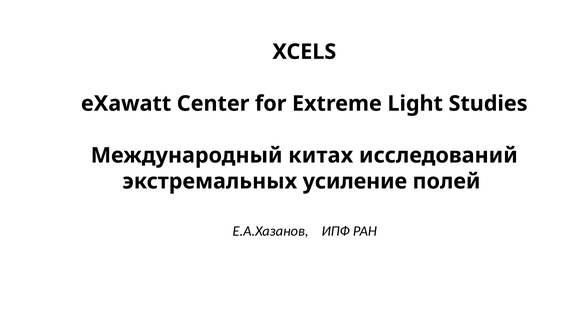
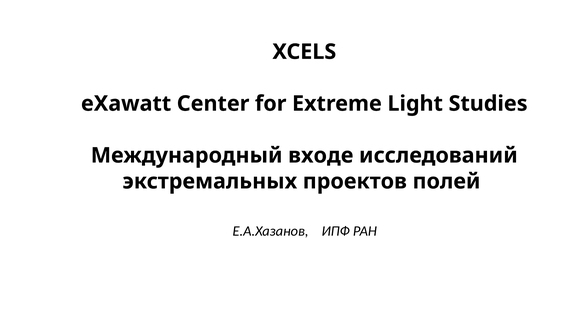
китах: китах -> входе (321, 155)
усиление: усиление -> проектов (355, 181)
